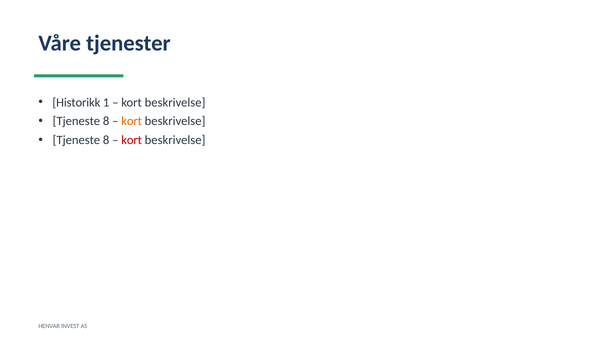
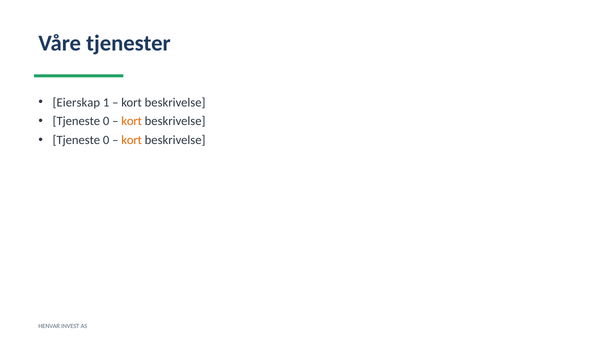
Historikk: Historikk -> Eierskap (76, 102)
8: 8 -> 0 (106, 121)
8: 8 -> 0 (106, 140)
kort colour: red -> orange (132, 140)
